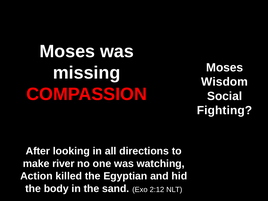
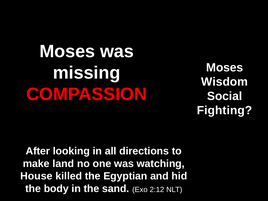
river: river -> land (63, 164)
Action: Action -> House (36, 176)
